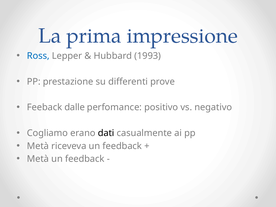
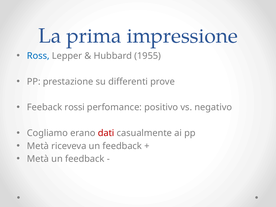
1993: 1993 -> 1955 (148, 56)
dalle: dalle -> rossi (75, 107)
dati colour: black -> red (106, 133)
